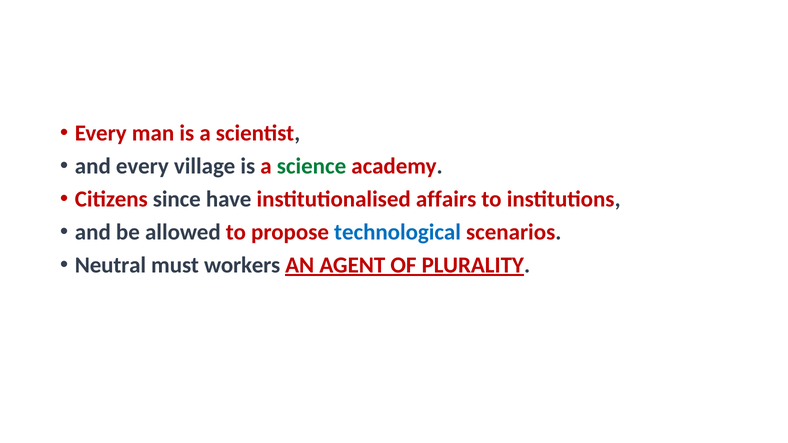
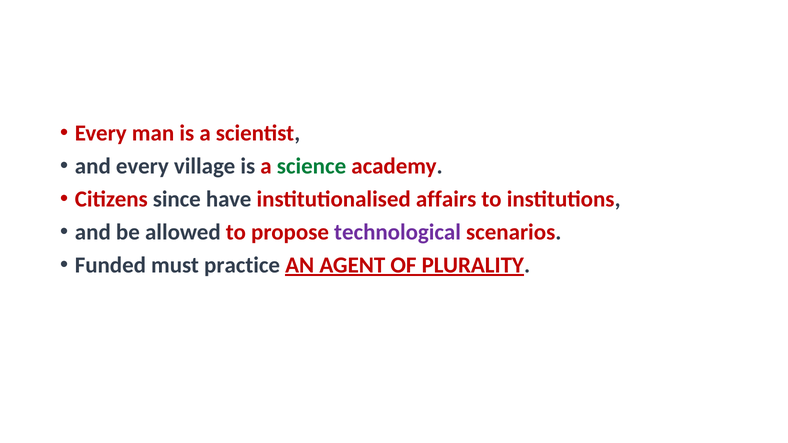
technological colour: blue -> purple (398, 232)
Neutral: Neutral -> Funded (110, 265)
workers: workers -> practice (242, 265)
